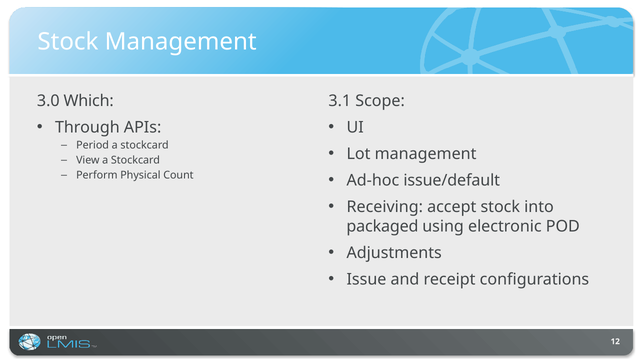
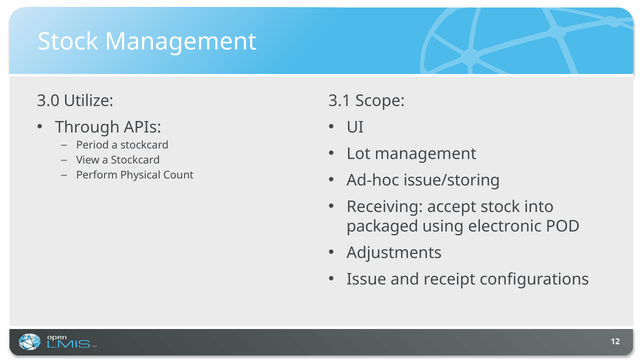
Which: Which -> Utilize (89, 101)
issue/default: issue/default -> issue/storing (452, 180)
